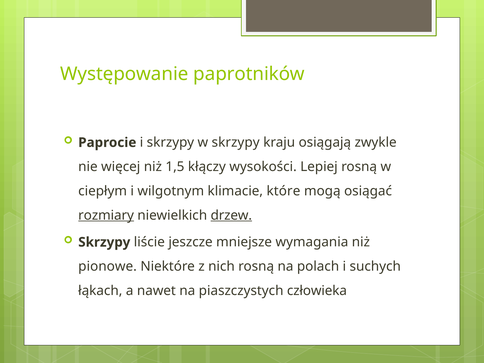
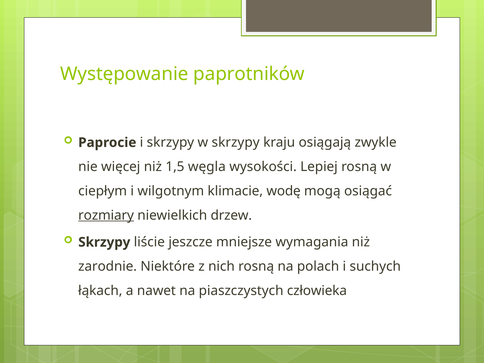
kłączy: kłączy -> węgla (207, 167)
które: które -> wodę (284, 191)
drzew underline: present -> none (231, 215)
pionowe: pionowe -> zarodnie (108, 266)
